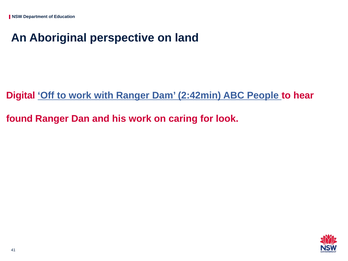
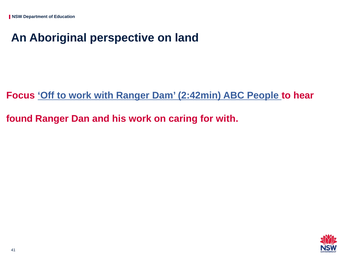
Digital: Digital -> Focus (21, 95)
for look: look -> with (227, 119)
